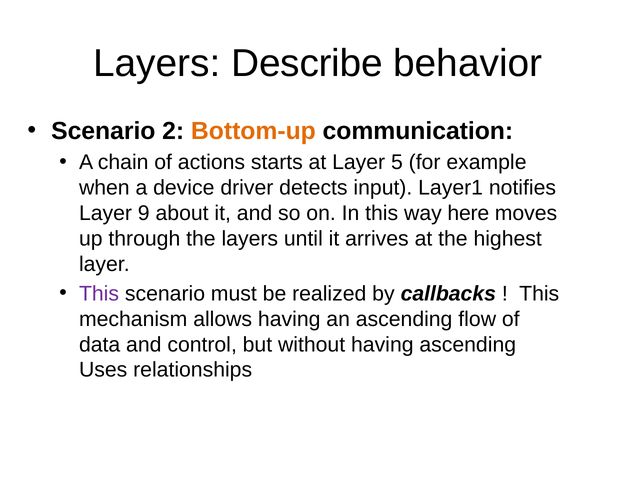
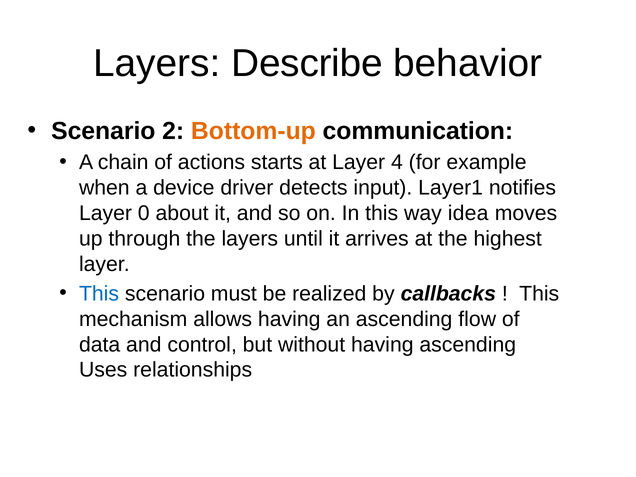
5: 5 -> 4 (397, 162)
9: 9 -> 0 (144, 213)
here: here -> idea (468, 213)
This colour: purple -> blue (99, 294)
